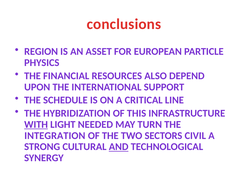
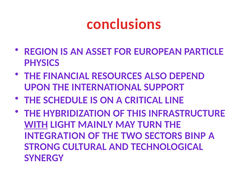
NEEDED: NEEDED -> MAINLY (95, 124)
CIVIL: CIVIL -> BINP (195, 136)
AND underline: present -> none (119, 147)
